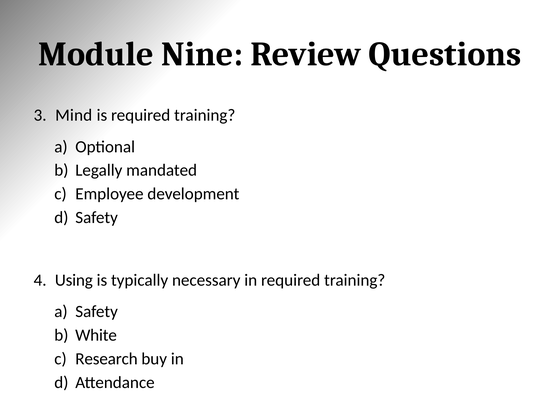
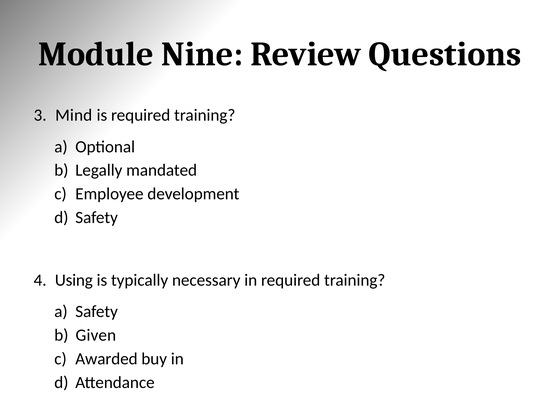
White: White -> Given (96, 335)
Research: Research -> Awarded (106, 359)
